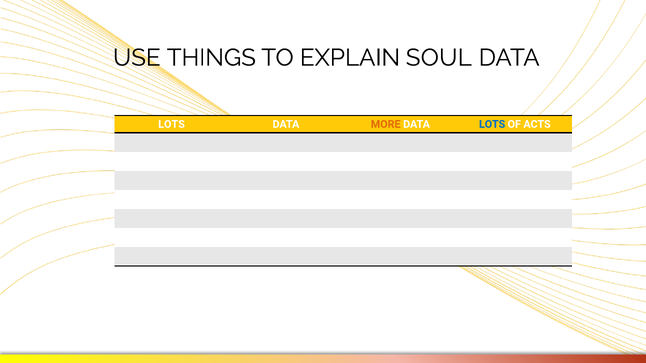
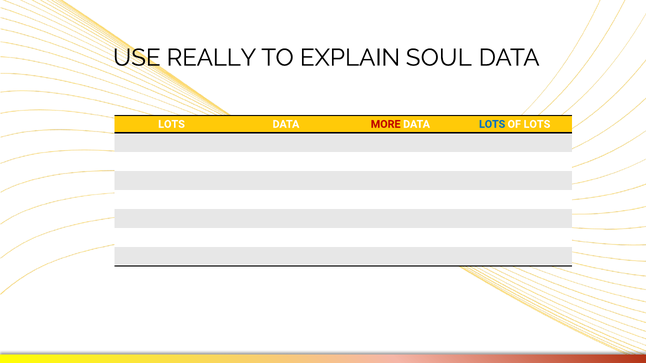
THINGS: THINGS -> REALLY (211, 58)
MORE colour: orange -> red (386, 124)
OF ACTS: ACTS -> LOTS (537, 124)
